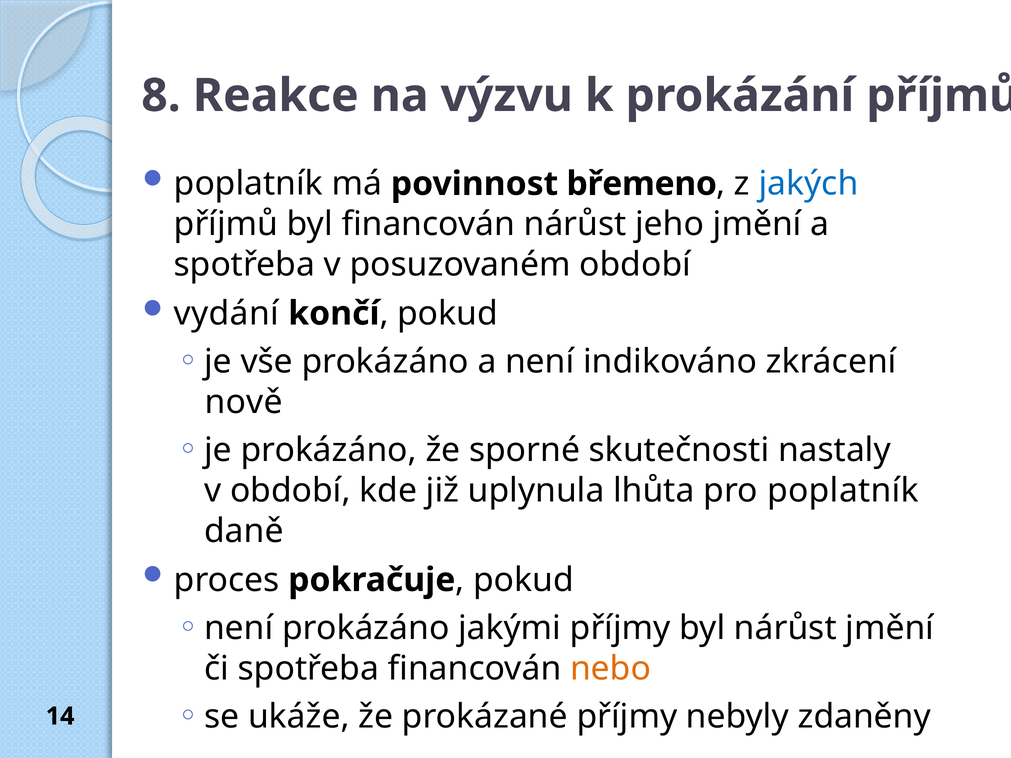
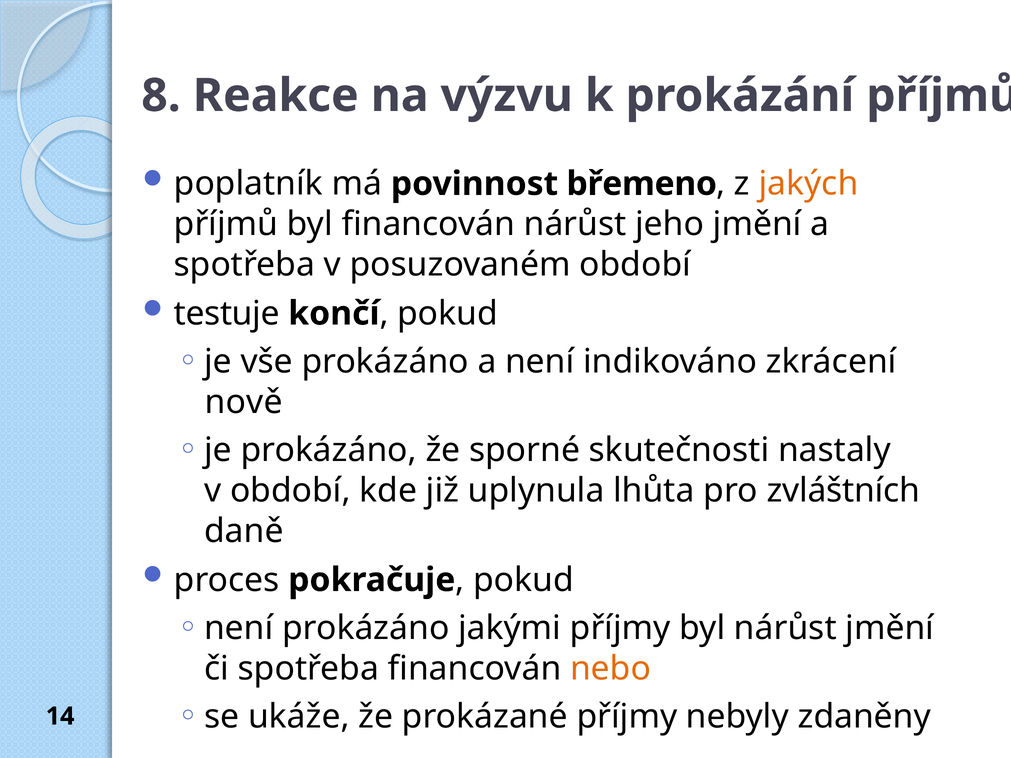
jakých colour: blue -> orange (808, 184)
vydání: vydání -> testuje (227, 314)
pro poplatník: poplatník -> zvláštních (843, 491)
